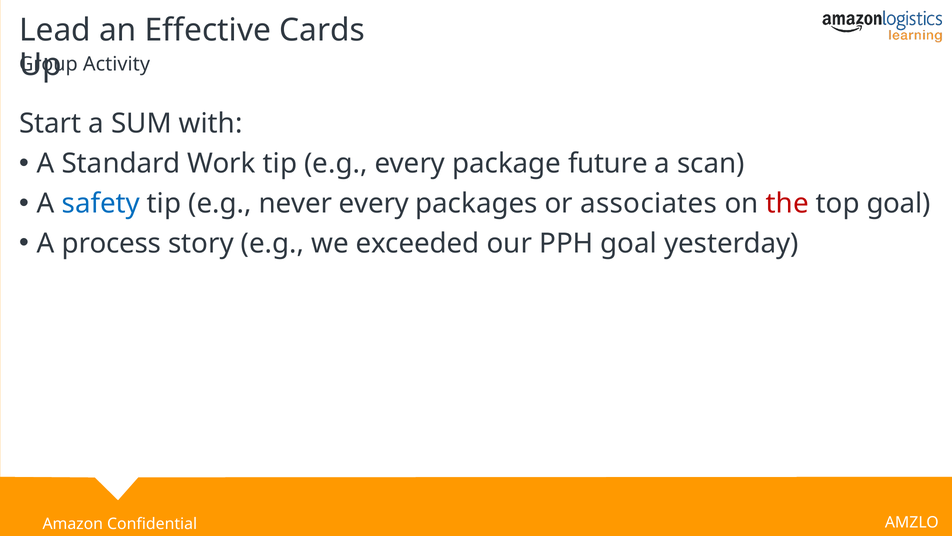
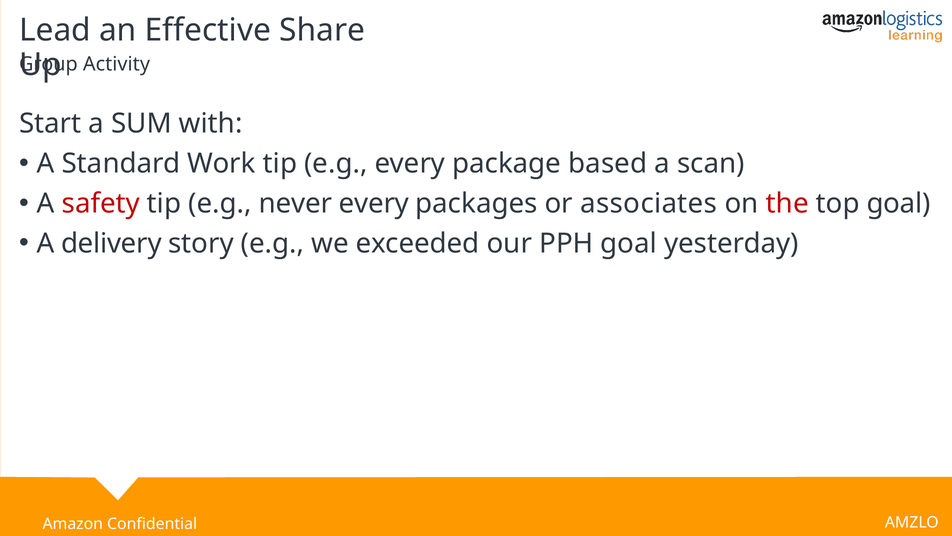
Cards: Cards -> Share (322, 30)
future: future -> based (608, 163)
safety colour: blue -> red (101, 203)
process: process -> delivery (111, 243)
